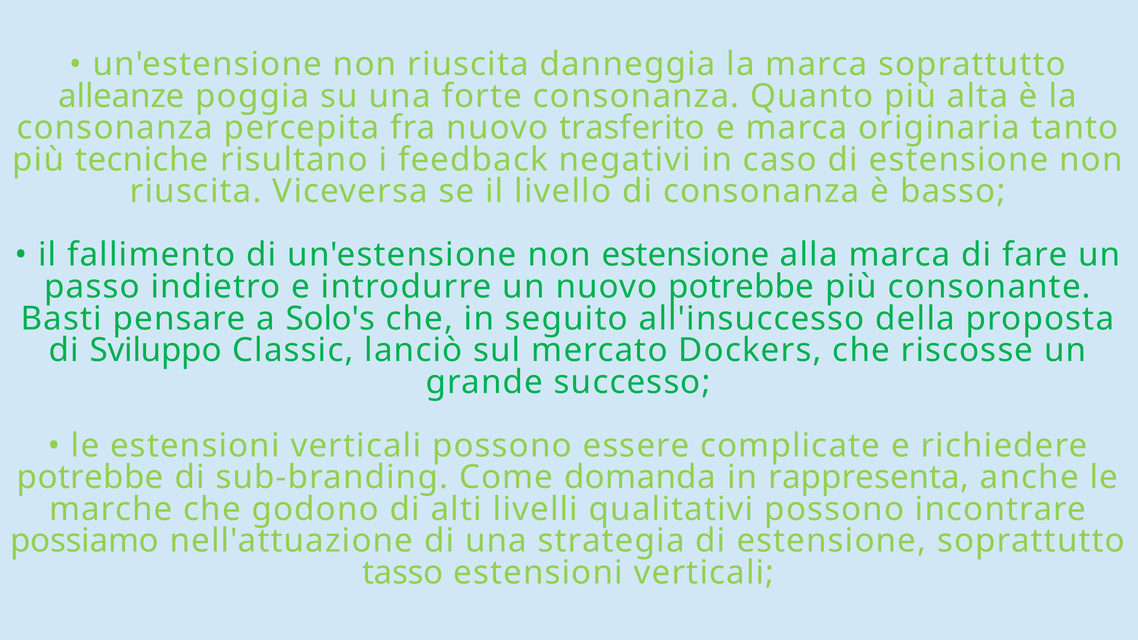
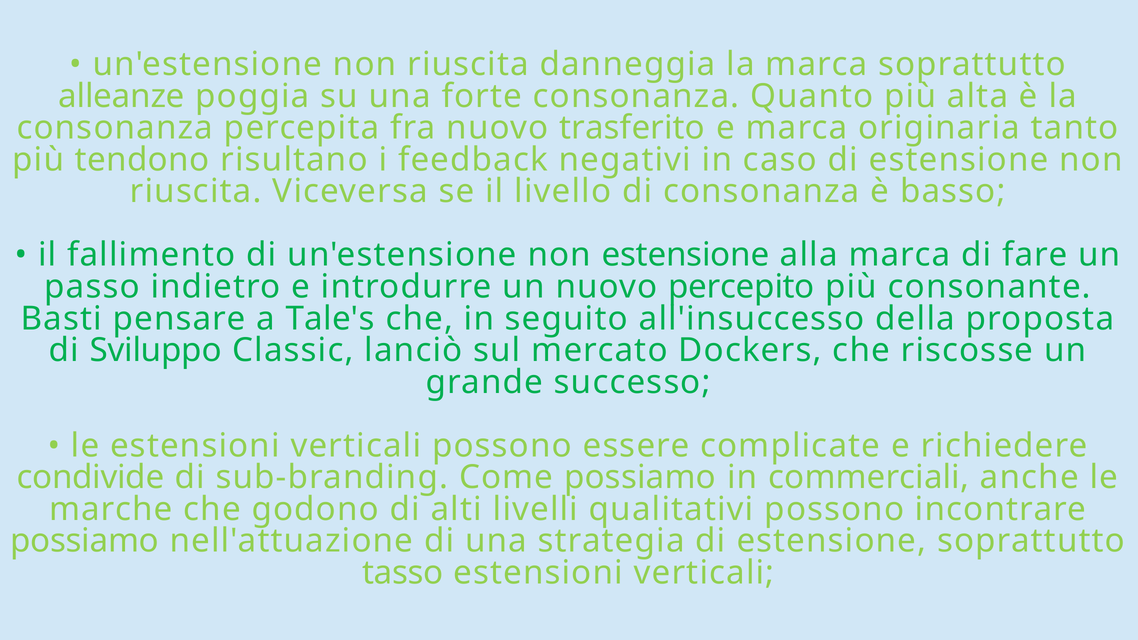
tecniche: tecniche -> tendono (142, 160)
nuovo potrebbe: potrebbe -> percepito (741, 287)
Solo's: Solo's -> Tale's (330, 319)
potrebbe: potrebbe -> condivide (91, 478)
Come domanda: domanda -> possiamo (640, 478)
rappresenta: rappresenta -> commerciali (869, 478)
